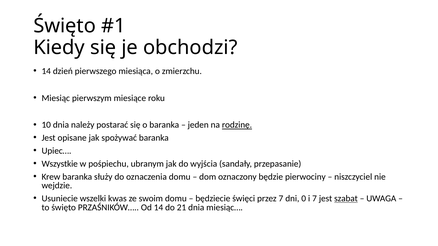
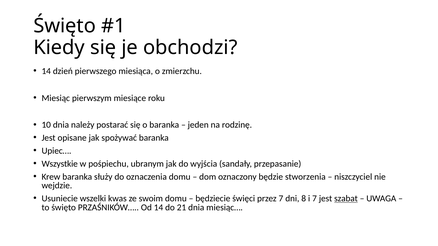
rodzinę underline: present -> none (237, 125)
pierwociny: pierwociny -> stworzenia (305, 177)
0: 0 -> 8 (304, 199)
